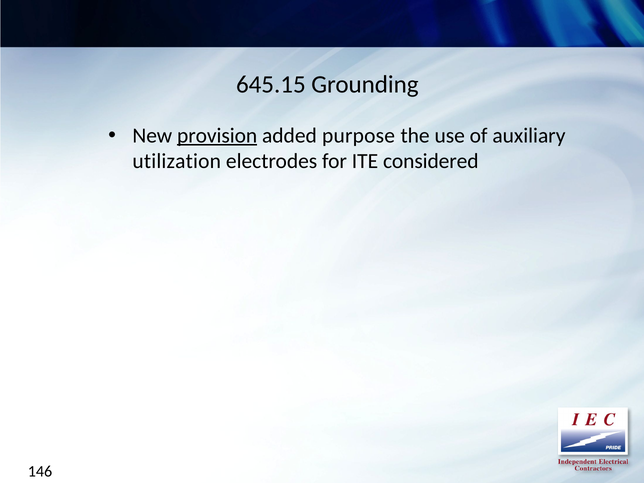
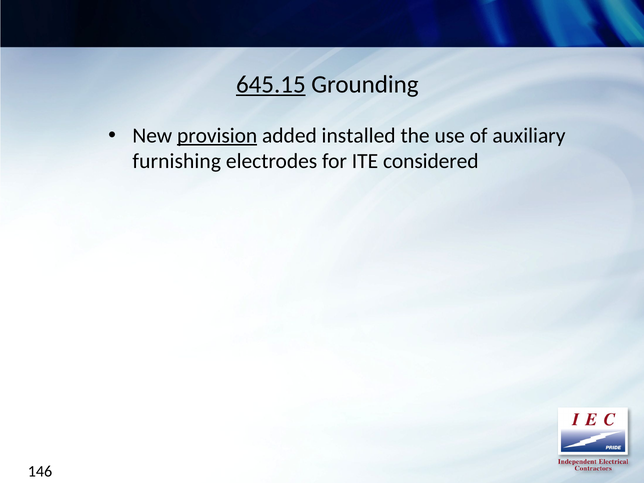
645.15 underline: none -> present (271, 84)
purpose: purpose -> installed (359, 136)
utilization: utilization -> furnishing (177, 161)
